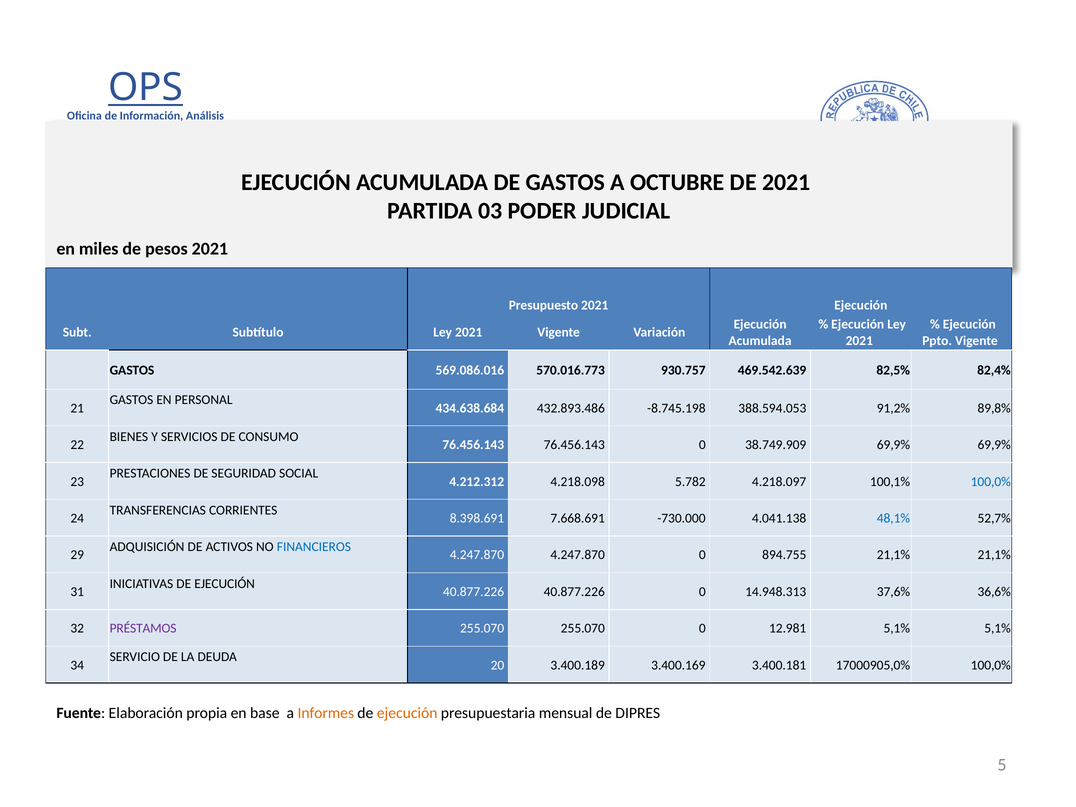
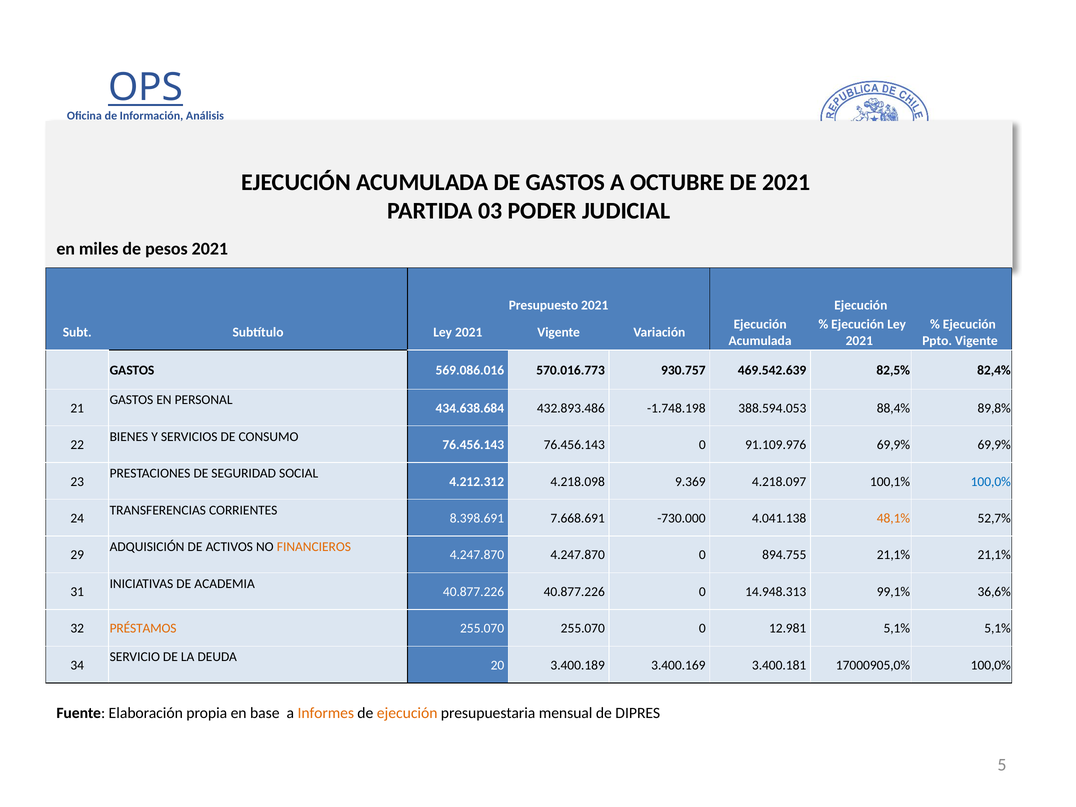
-8.745.198: -8.745.198 -> -1.748.198 (676, 408)
91,2%: 91,2% -> 88,4% (893, 408)
38.749.909: 38.749.909 -> 91.109.976 (776, 445)
5.782: 5.782 -> 9.369 (690, 482)
48,1% colour: blue -> orange (893, 518)
FINANCIEROS colour: blue -> orange (314, 547)
INICIATIVAS DE EJECUCIÓN: EJECUCIÓN -> ACADEMIA (225, 584)
37,6%: 37,6% -> 99,1% (893, 592)
PRÉSTAMOS colour: purple -> orange (143, 628)
